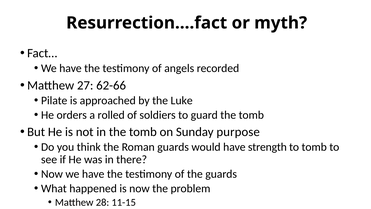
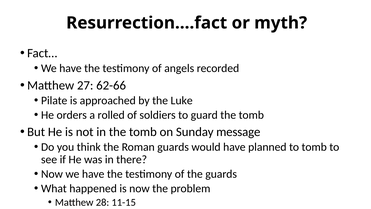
purpose: purpose -> message (238, 132)
strength: strength -> planned (267, 147)
